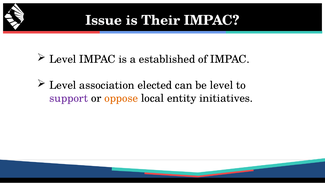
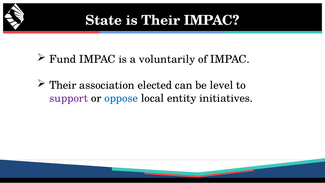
Issue: Issue -> State (104, 20)
Level: Level -> Fund (63, 59)
established: established -> voluntarily (167, 59)
Level: Level -> Their (63, 85)
oppose colour: orange -> blue (121, 98)
